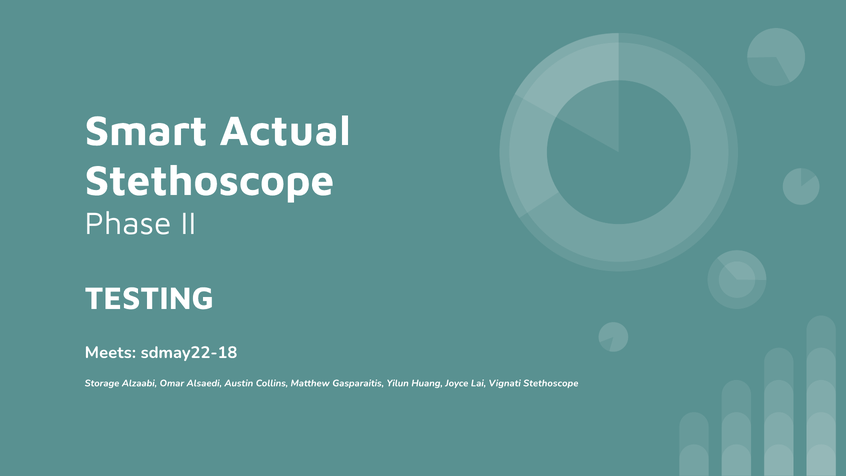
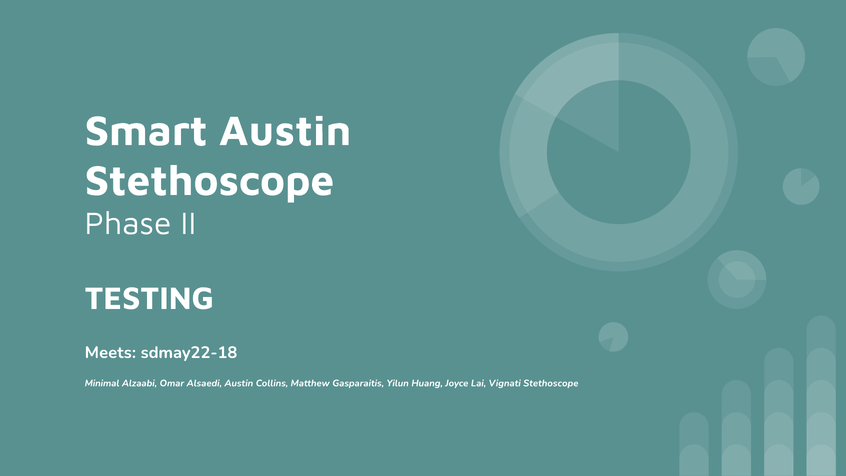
Smart Actual: Actual -> Austin (285, 131)
Storage: Storage -> Minimal (102, 383)
